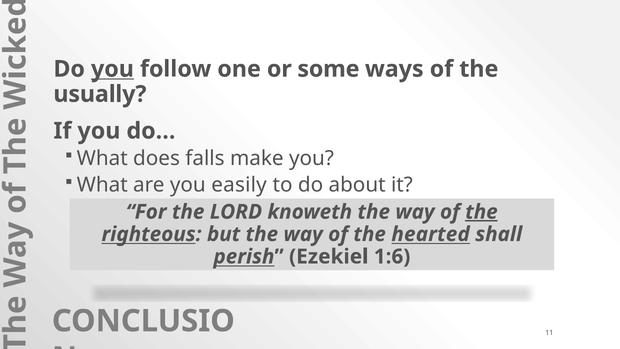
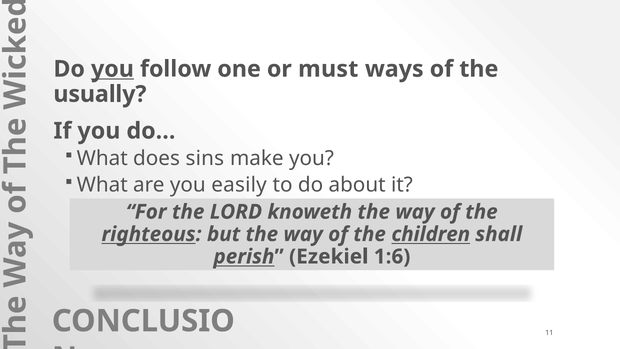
some: some -> must (328, 69)
falls: falls -> sins (205, 159)
the underline: present -> none (481, 212)
hearted: hearted -> children (431, 234)
